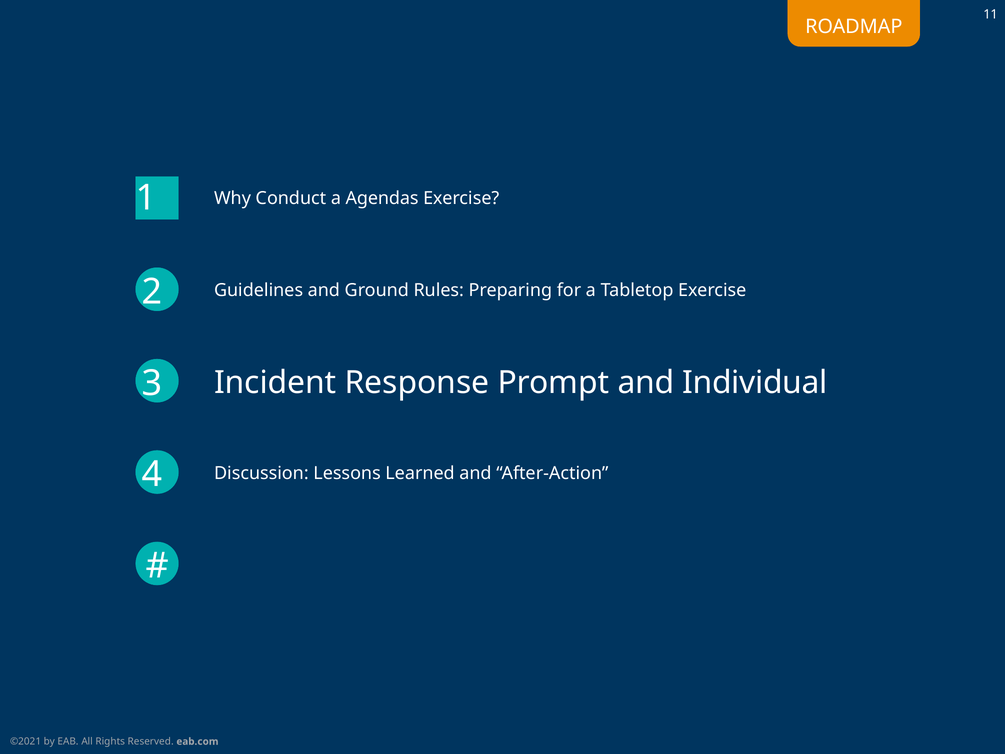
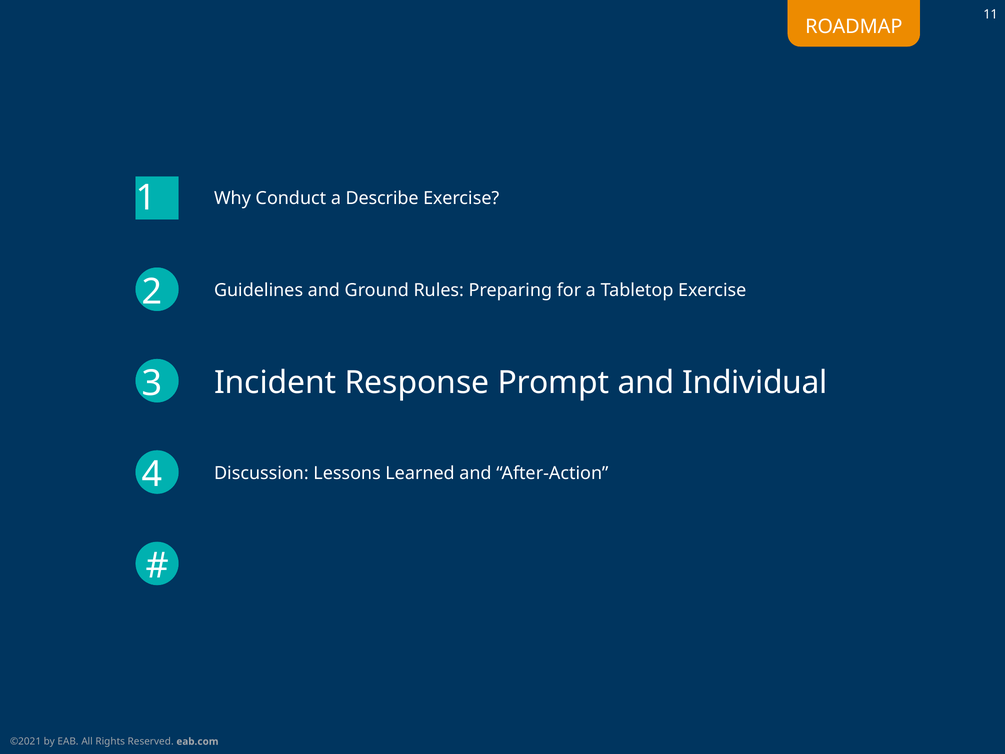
Agendas: Agendas -> Describe (382, 198)
